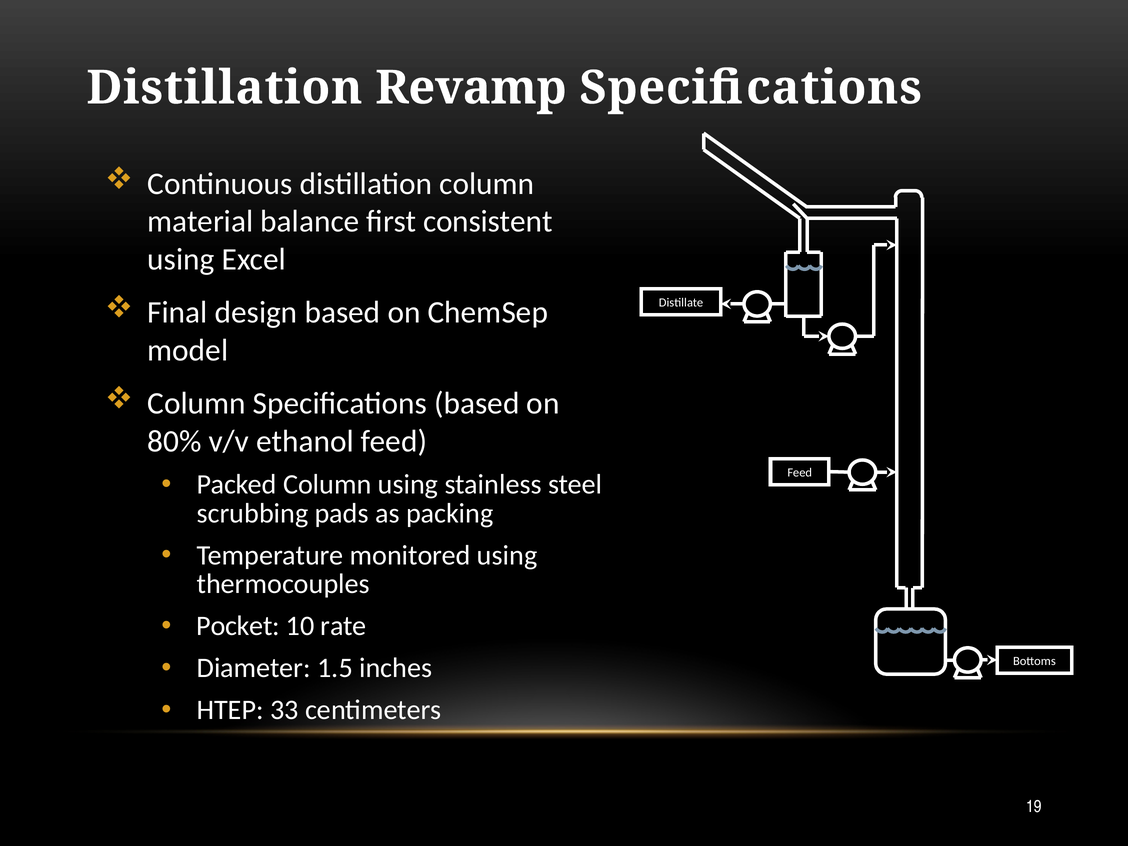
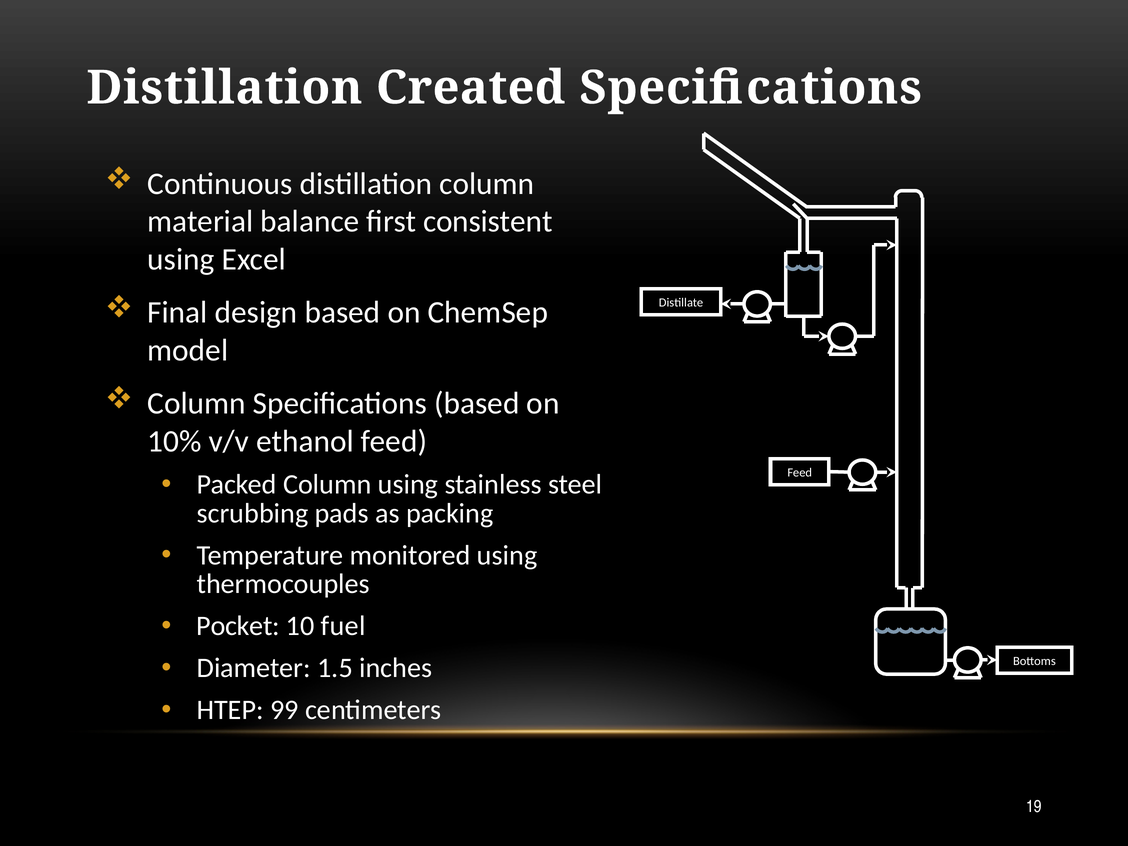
Revamp: Revamp -> Created (471, 88)
80%: 80% -> 10% (174, 441)
rate: rate -> fuel (343, 626)
33: 33 -> 99 (284, 710)
